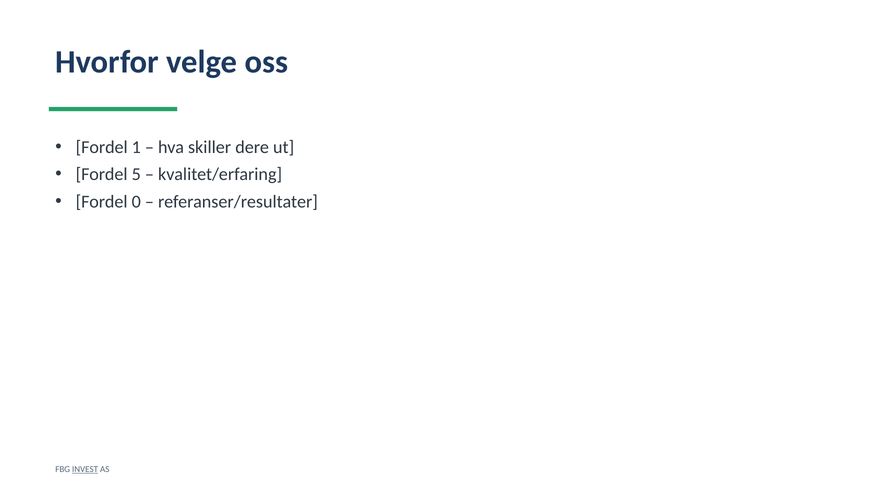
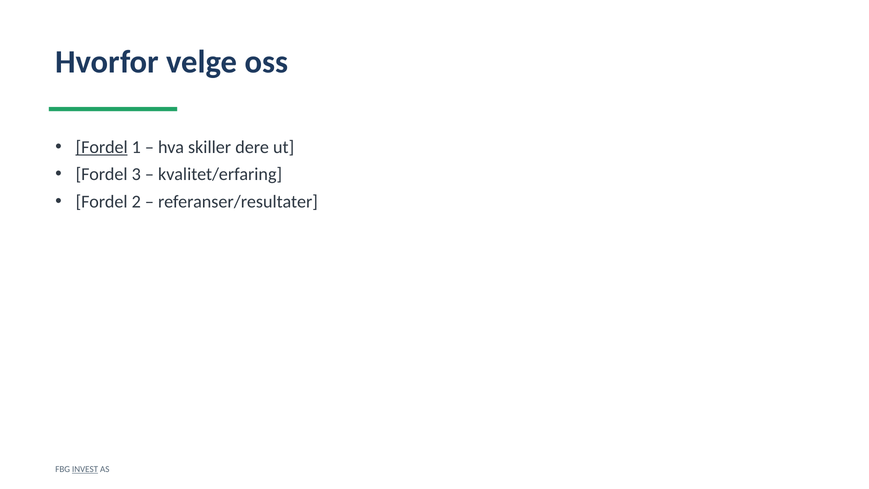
Fordel underline: none -> present (102, 147)
5: 5 -> 3 (136, 174)
0: 0 -> 2 (136, 202)
